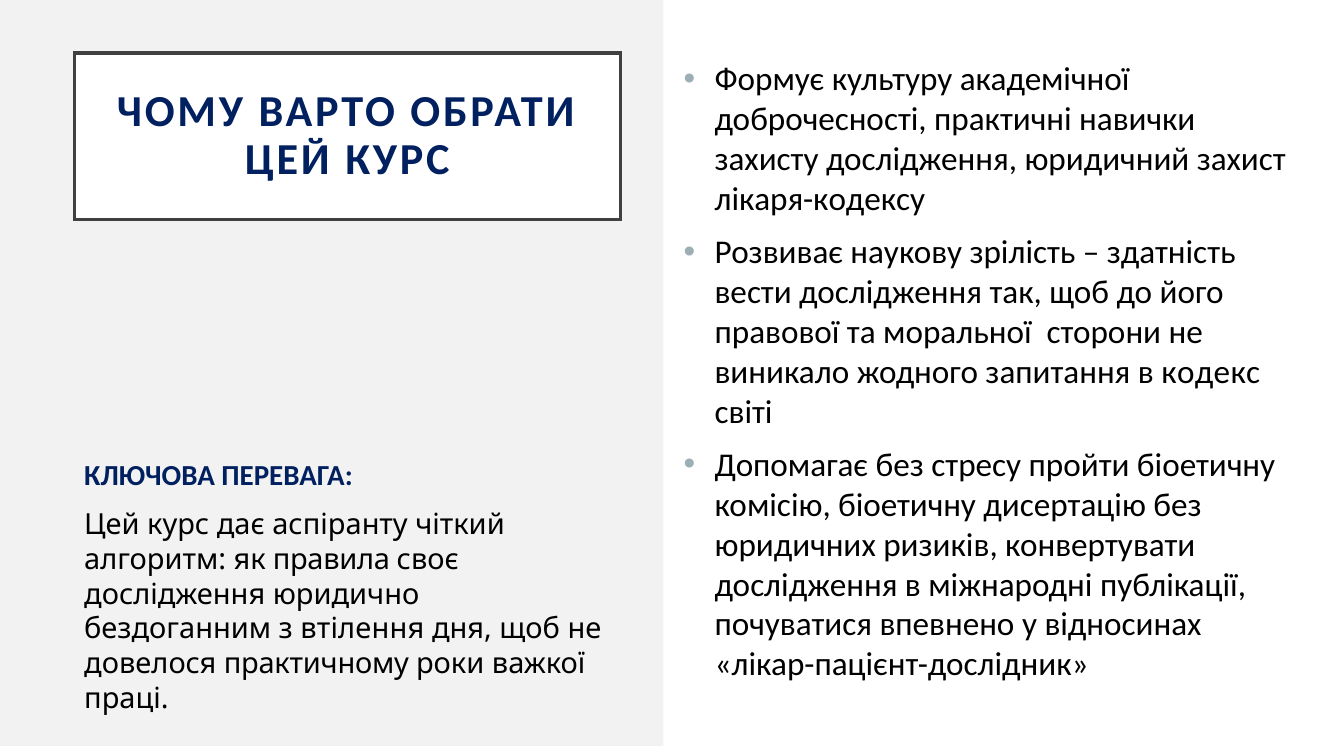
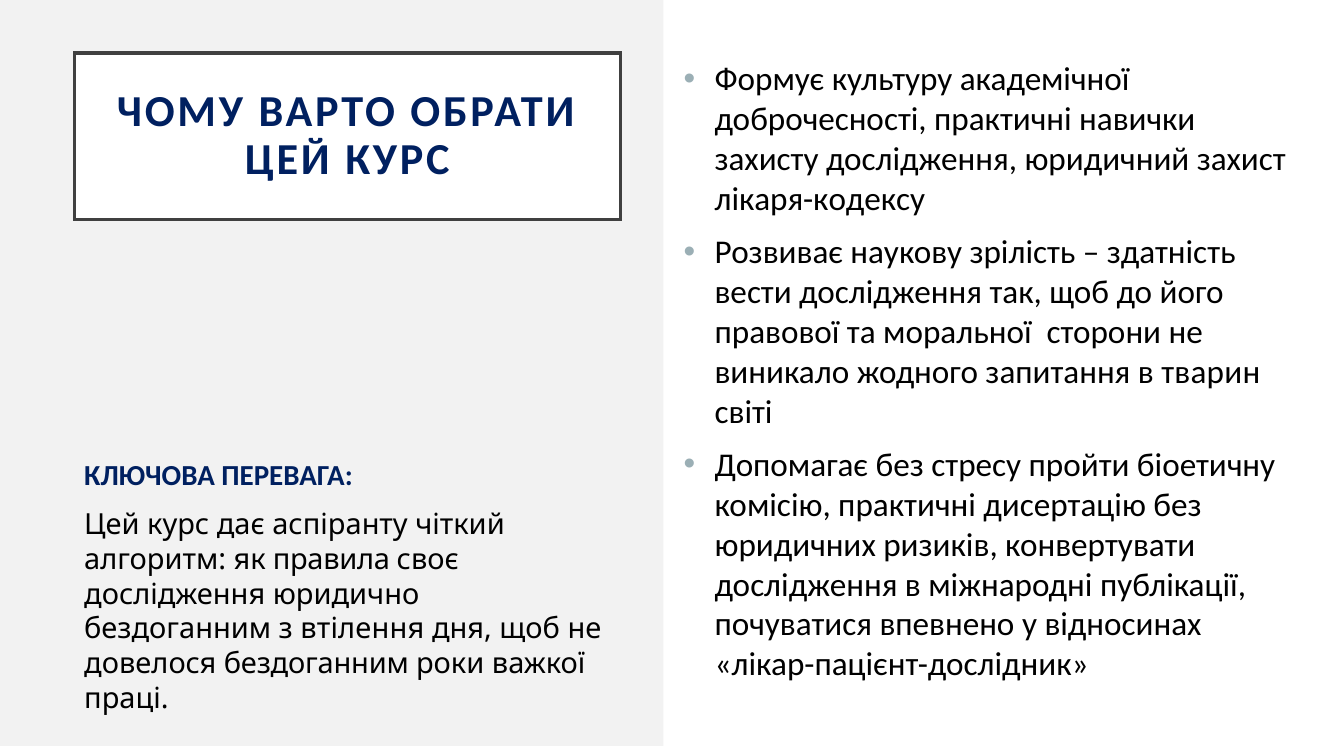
кодекс: кодекс -> тварин (1211, 373)
комісію біоетичну: біоетичну -> практичні (907, 506)
довелося практичному: практичному -> бездоганним (316, 664)
